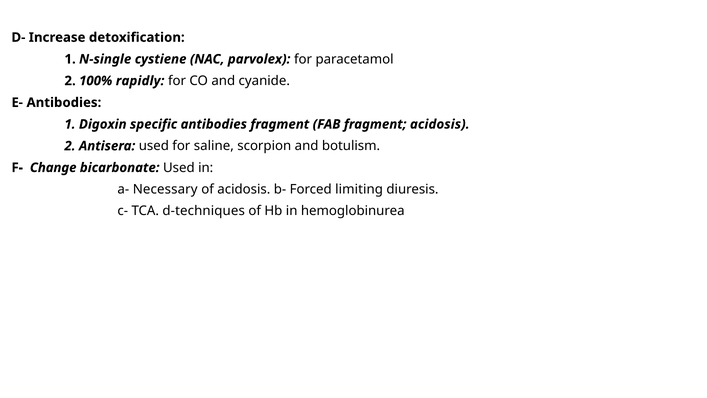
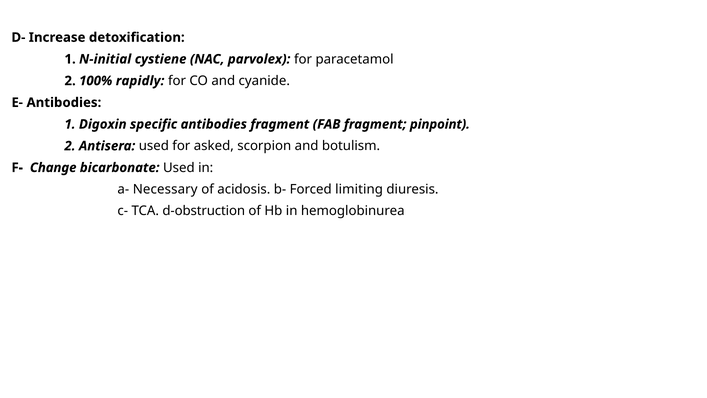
N-single: N-single -> N-initial (105, 59)
fragment acidosis: acidosis -> pinpoint (440, 124)
saline: saline -> asked (214, 146)
d-techniques: d-techniques -> d-obstruction (204, 211)
